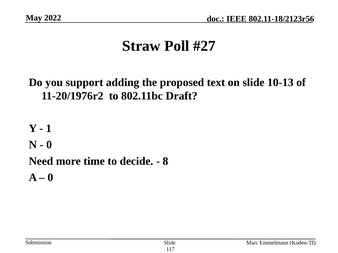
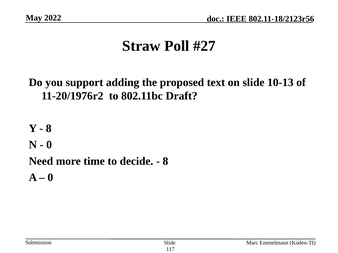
1: 1 -> 8 (49, 129)
